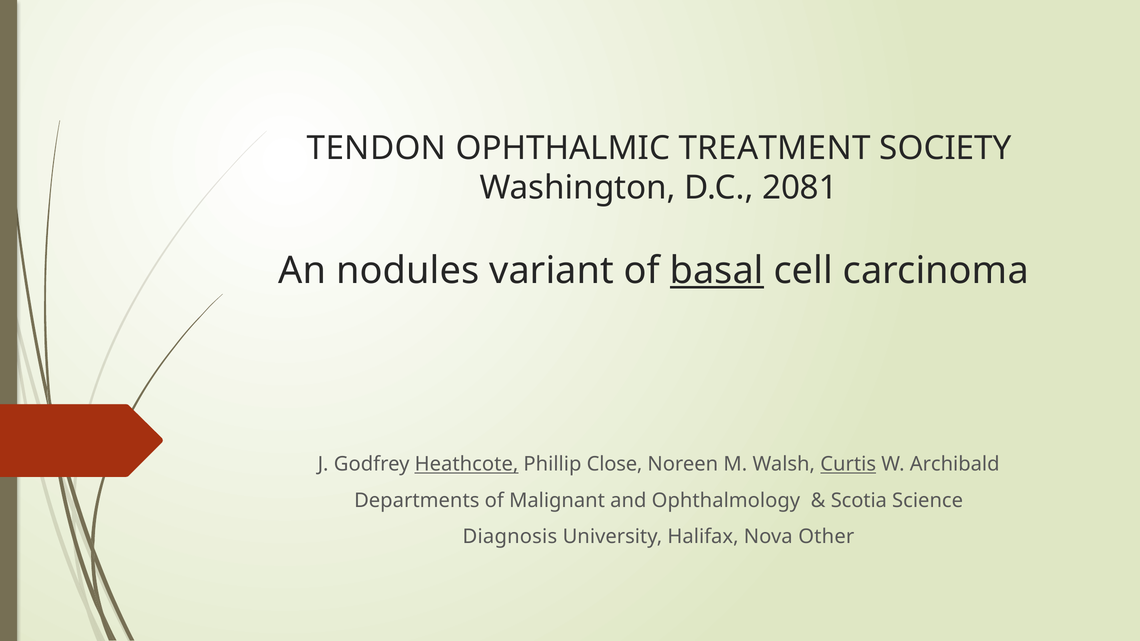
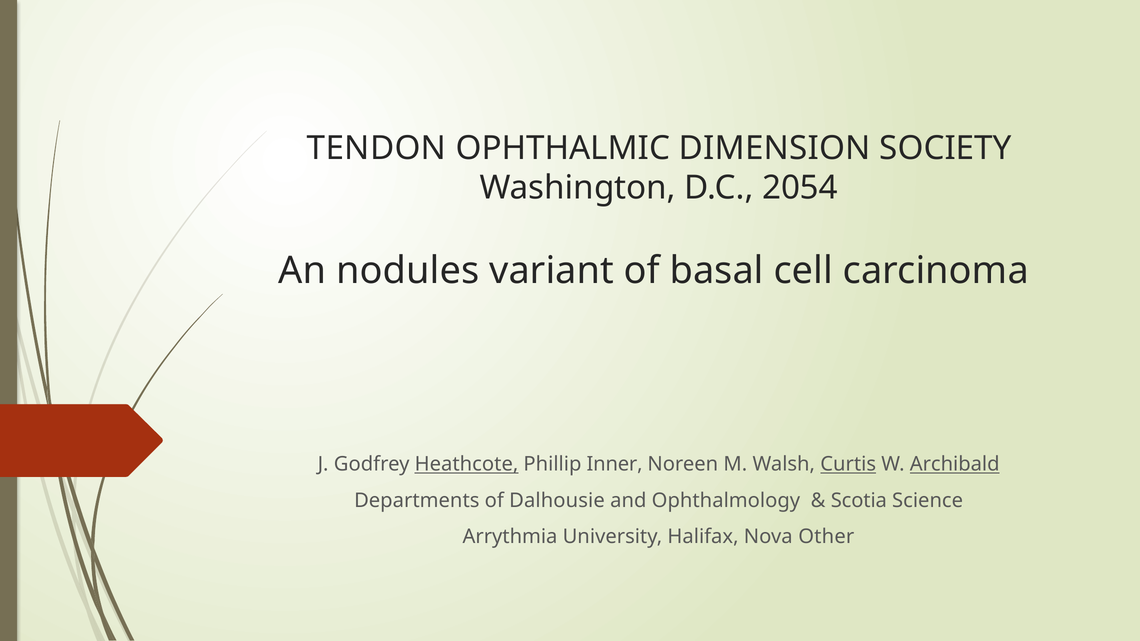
TREATMENT: TREATMENT -> DIMENSION (775, 148)
2081: 2081 -> 2054 (800, 188)
basal underline: present -> none (717, 271)
Close: Close -> Inner (615, 464)
Archibald underline: none -> present (955, 464)
Malignant: Malignant -> Dalhousie (557, 501)
Diagnosis: Diagnosis -> Arrythmia (510, 537)
